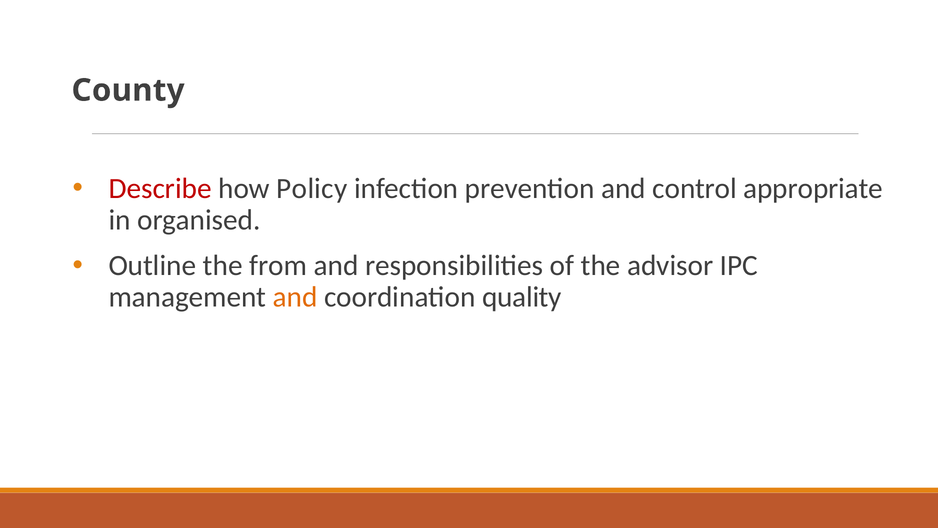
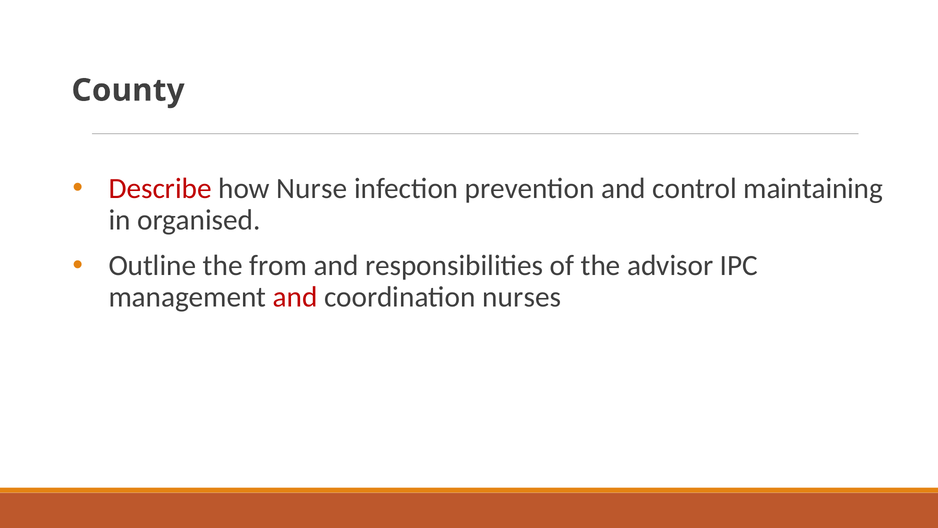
Policy: Policy -> Nurse (312, 188)
appropriate: appropriate -> maintaining (813, 188)
and colour: orange -> red (295, 297)
quality: quality -> nurses (522, 297)
